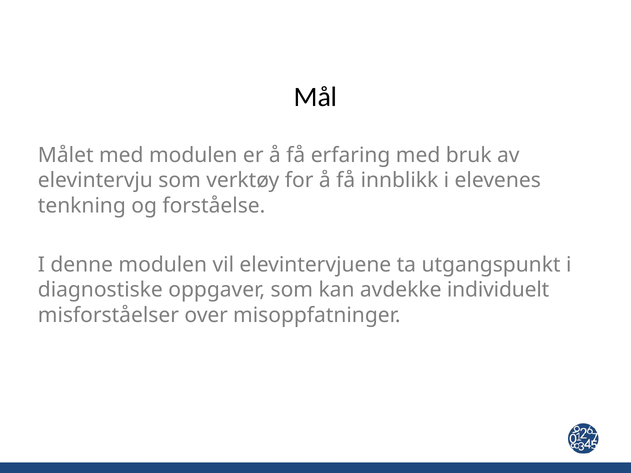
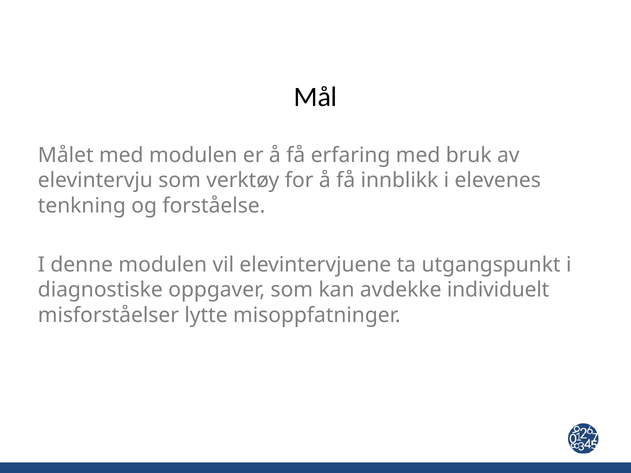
over: over -> lytte (206, 315)
